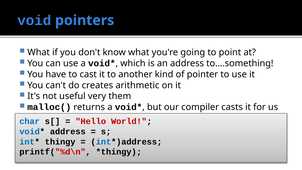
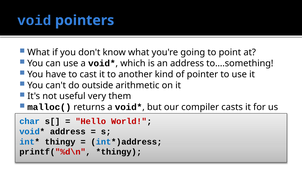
creates: creates -> outside (98, 85)
